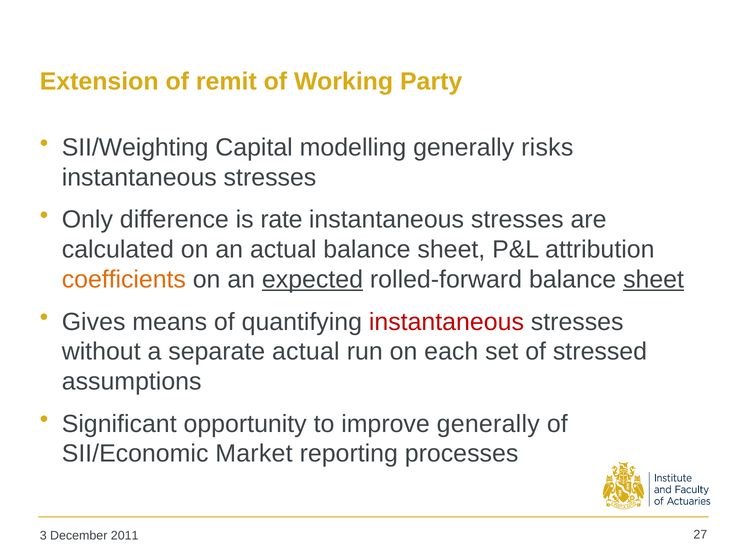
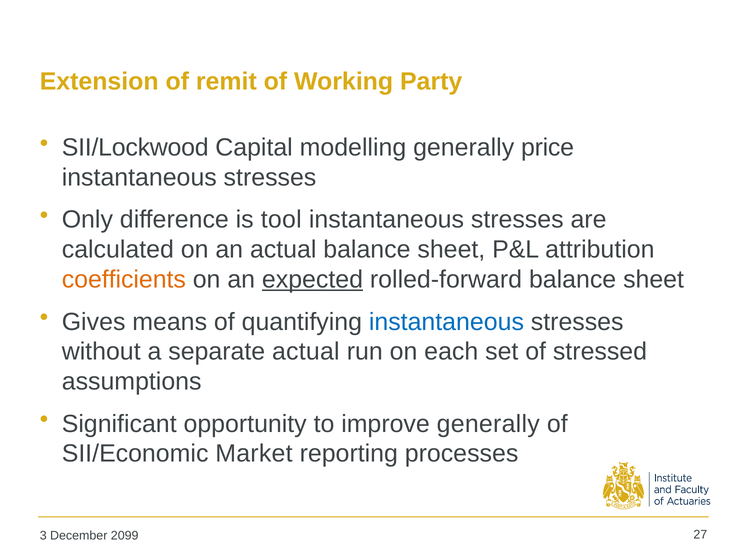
SII/Weighting: SII/Weighting -> SII/Lockwood (135, 148)
risks: risks -> price (548, 148)
rate: rate -> tool (281, 220)
sheet underline: present -> none (654, 280)
instantaneous colour: red -> blue (446, 322)
2011: 2011 -> 2099 (125, 536)
